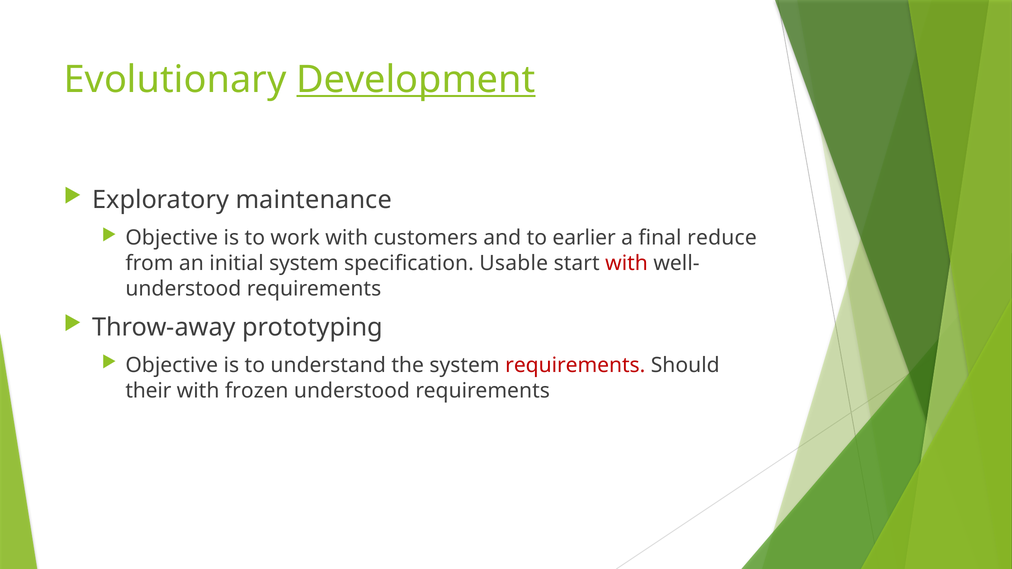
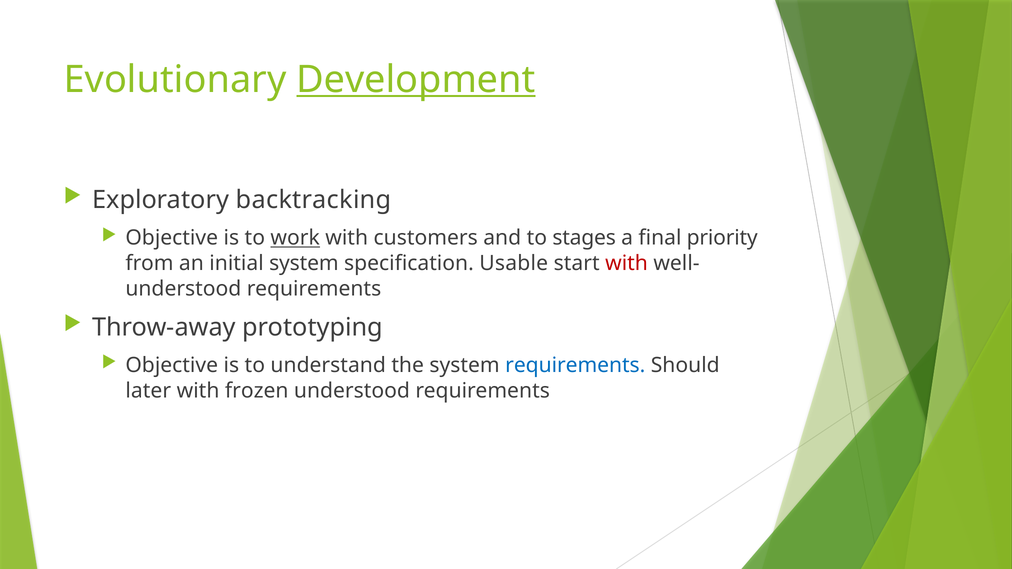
maintenance: maintenance -> backtracking (314, 200)
work underline: none -> present (295, 238)
earlier: earlier -> stages (584, 238)
reduce: reduce -> priority (722, 238)
requirements colour: red -> blue (575, 366)
their: their -> later (148, 391)
